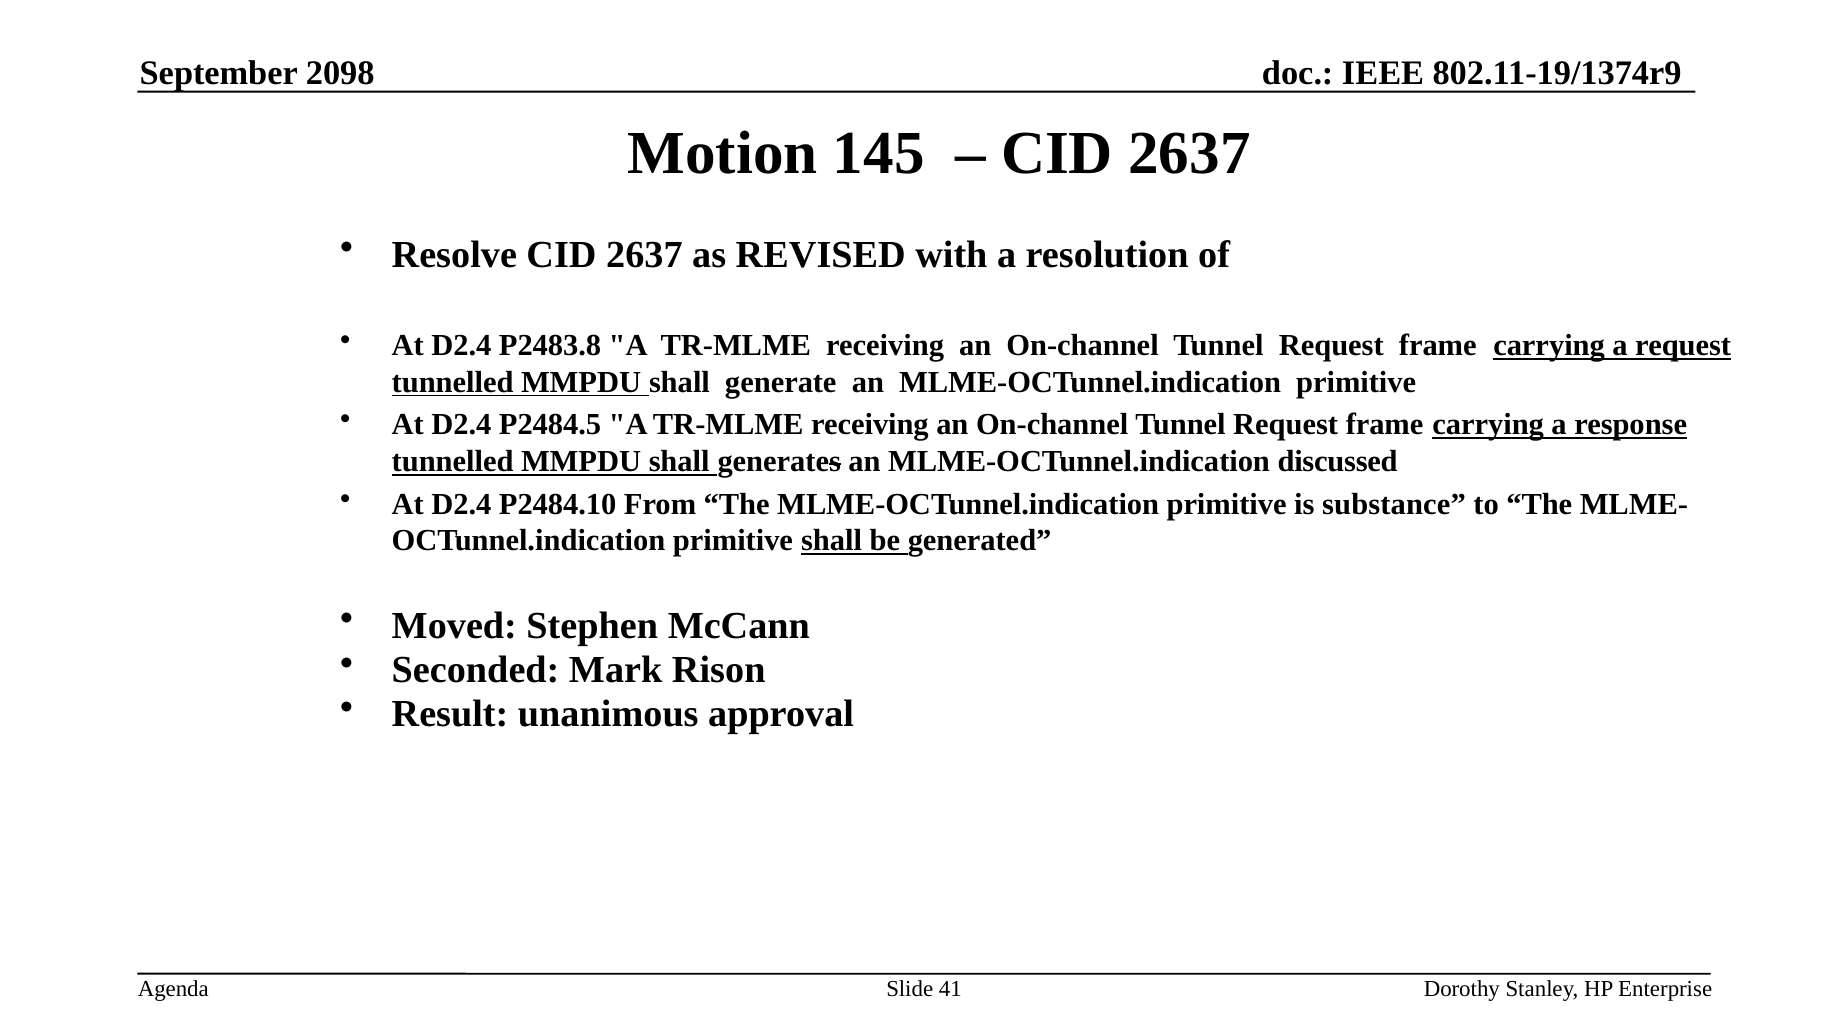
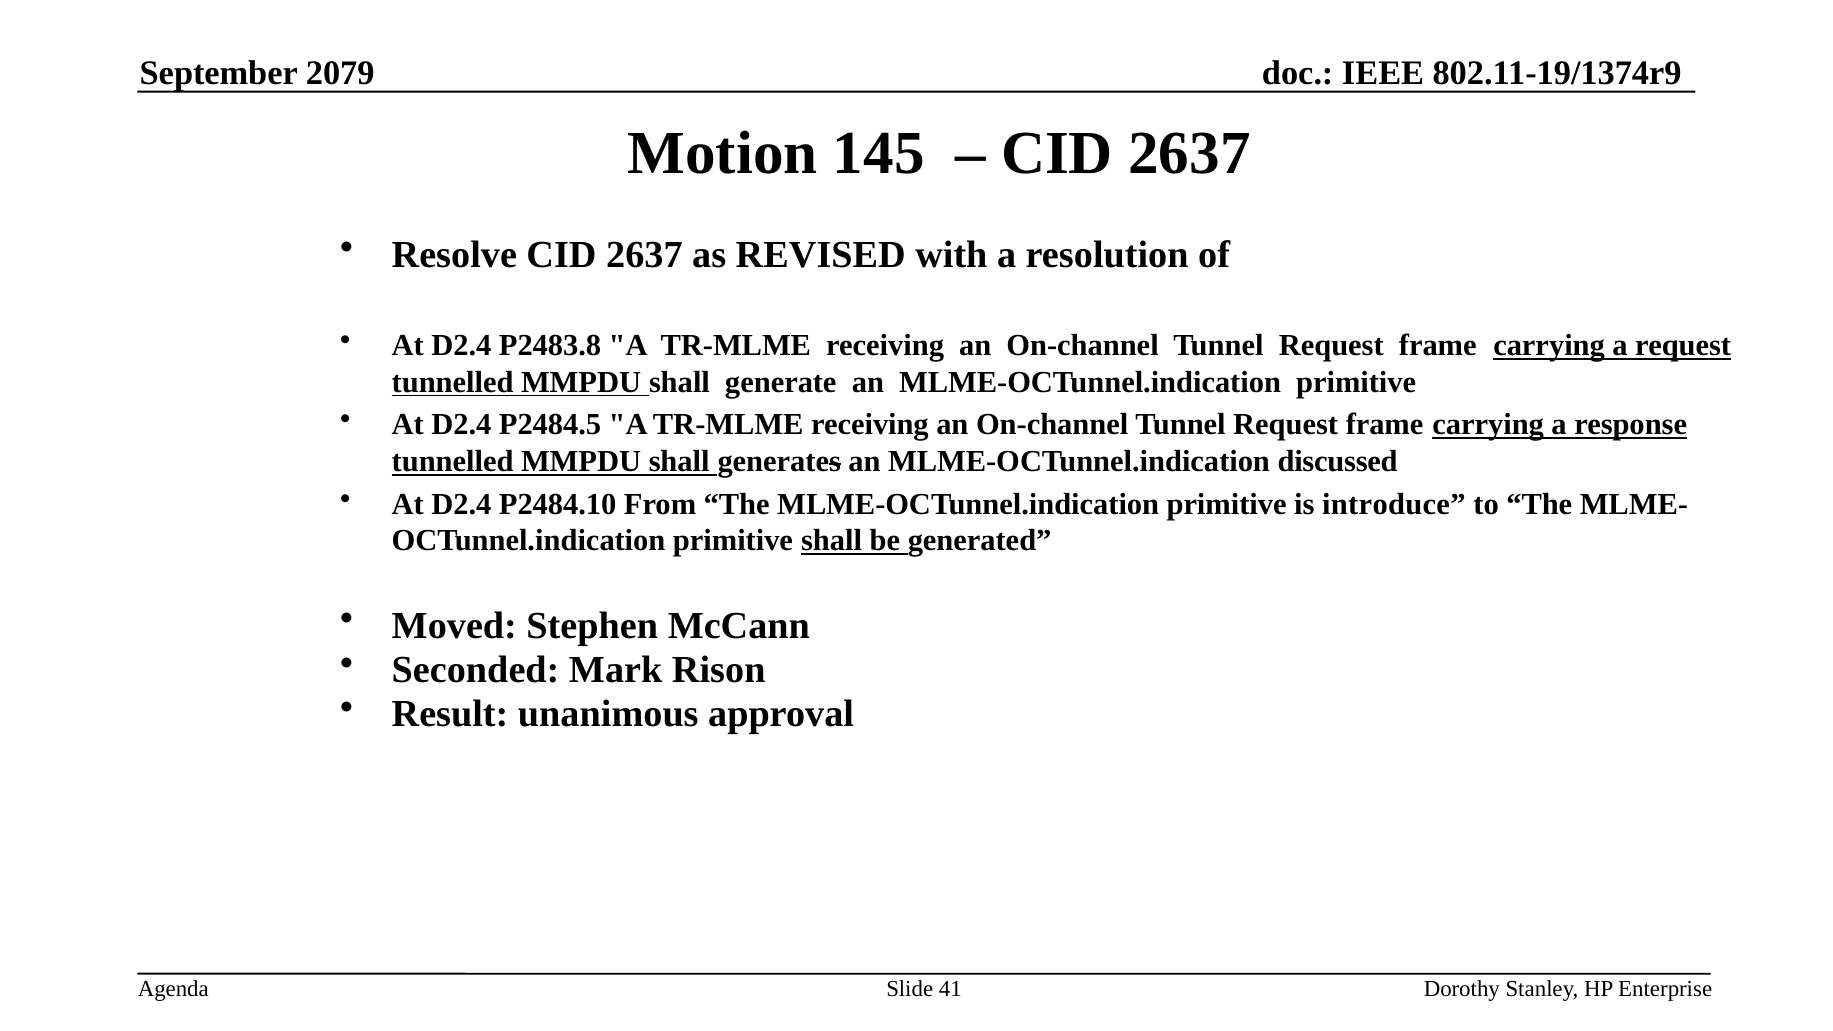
2098: 2098 -> 2079 (340, 73)
substance: substance -> introduce (1394, 504)
